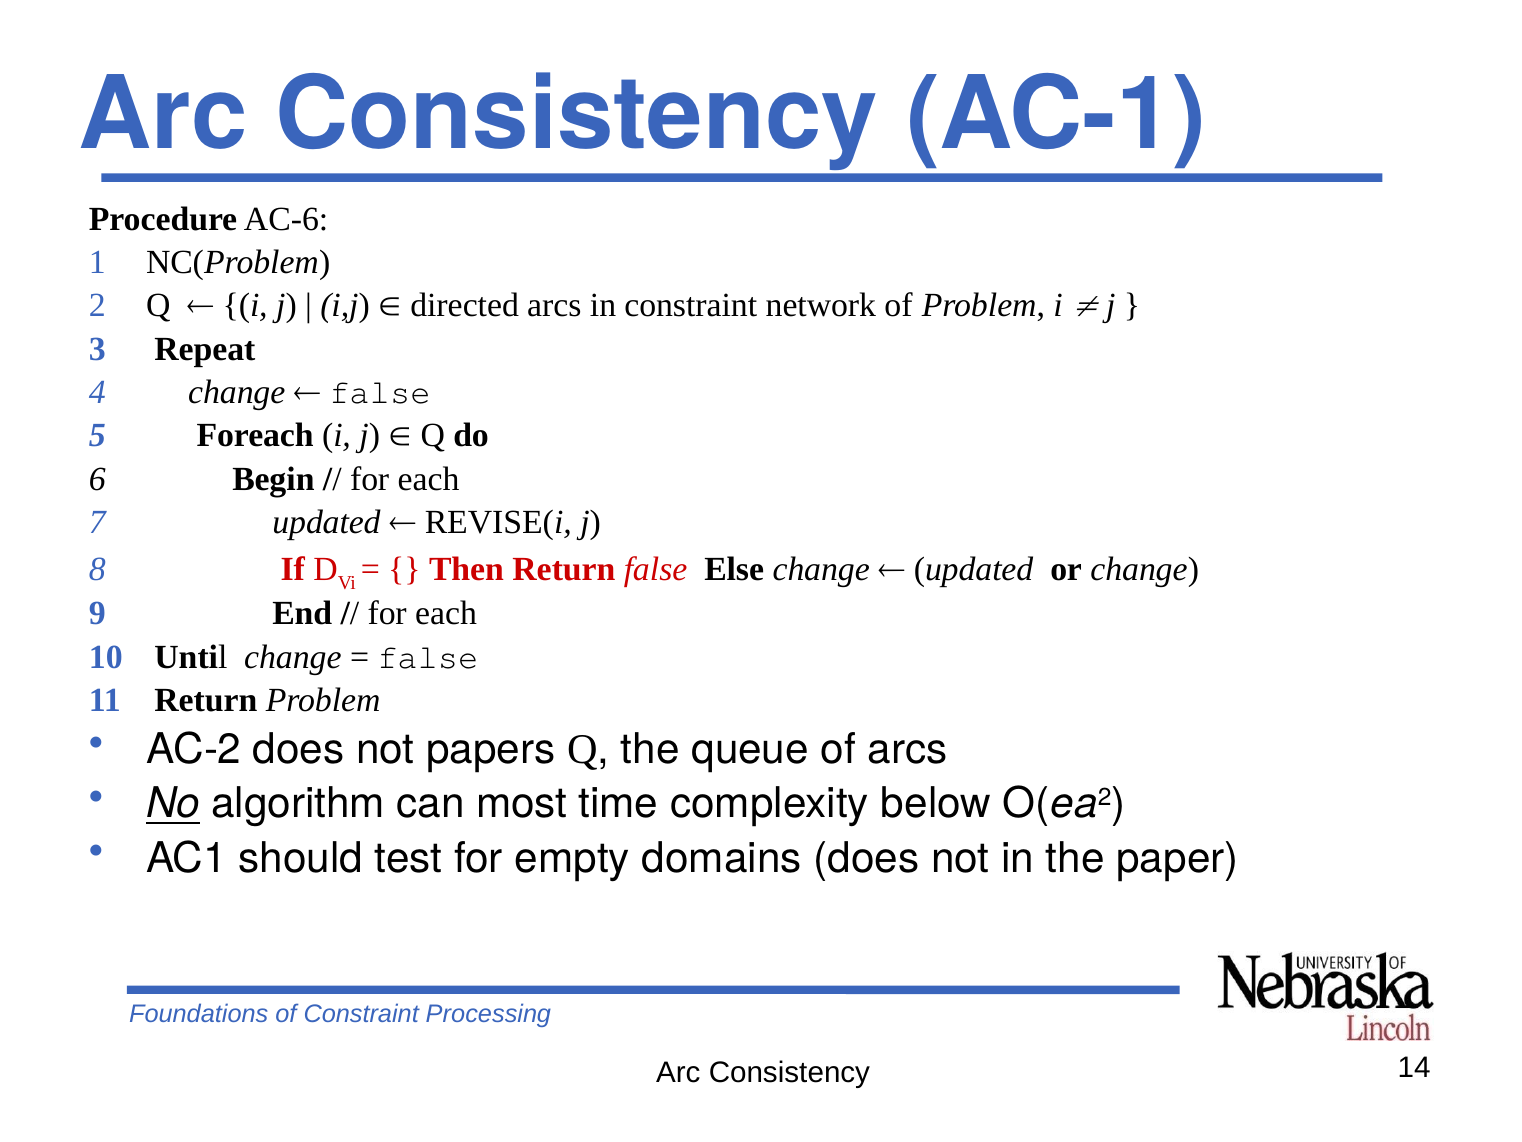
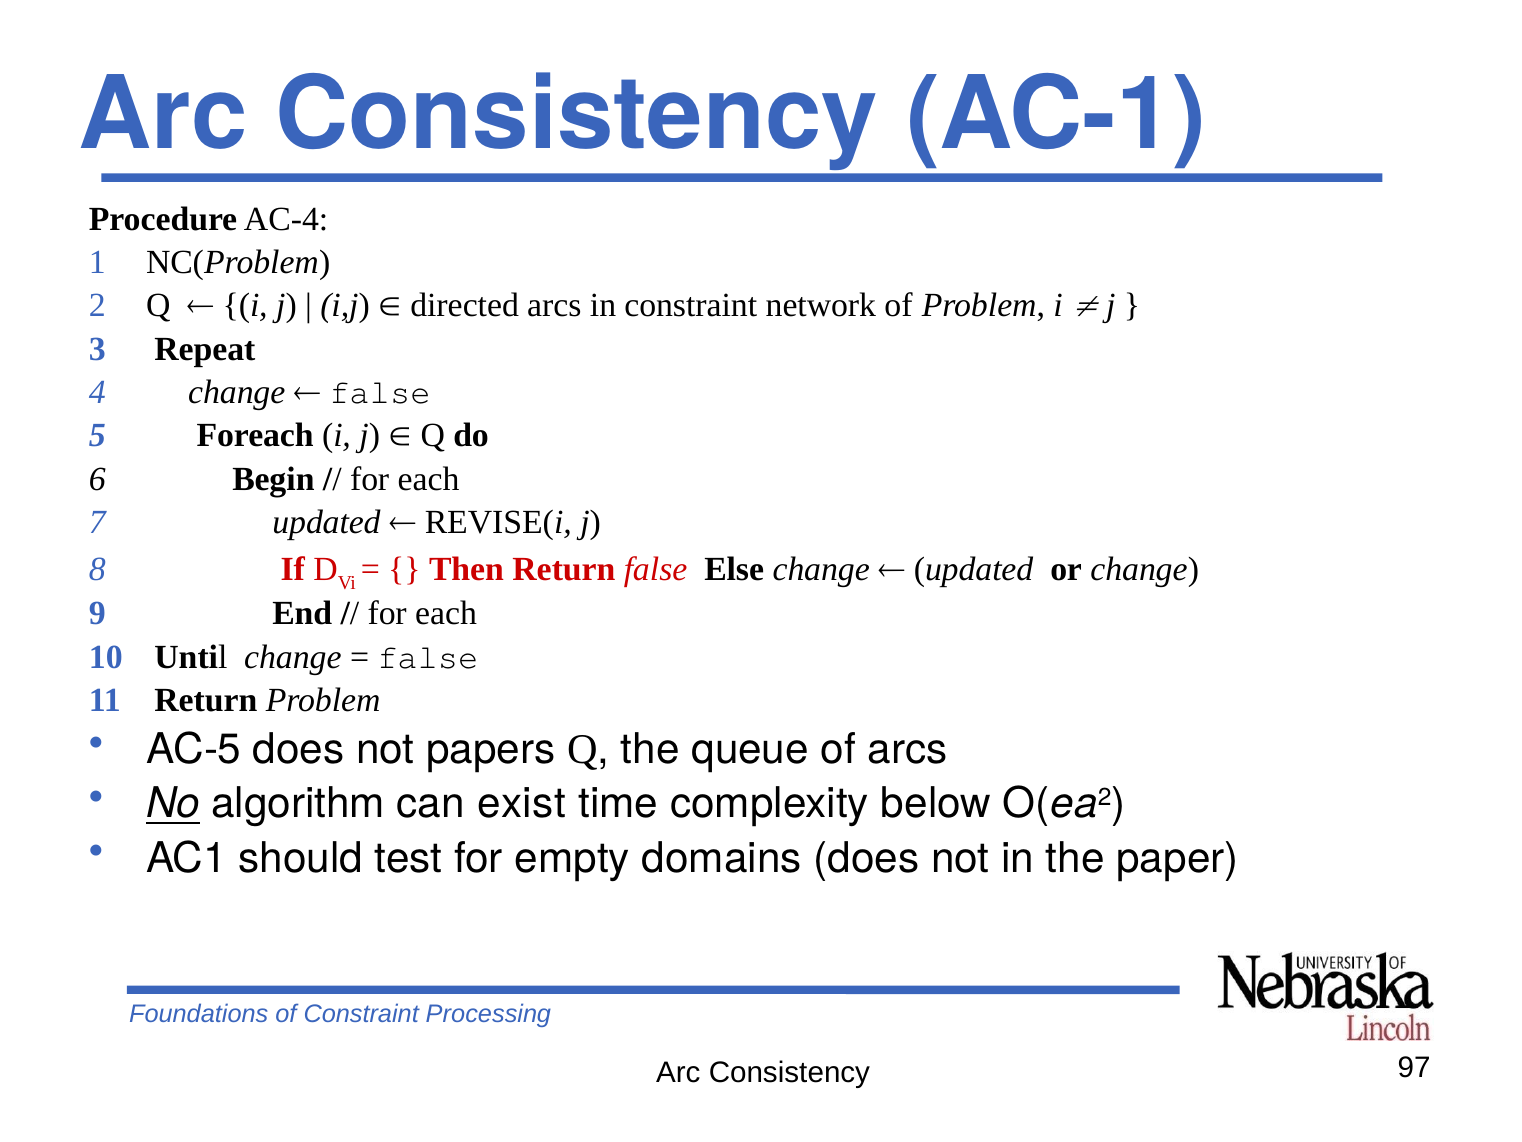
AC-6: AC-6 -> AC-4 (286, 219)
AC-2: AC-2 -> AC-5 (194, 749)
most: most -> exist (521, 804)
14: 14 -> 97 (1414, 1067)
